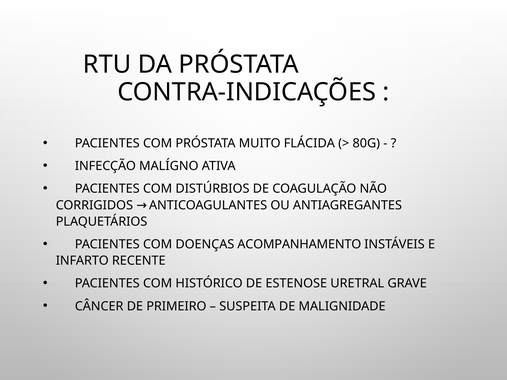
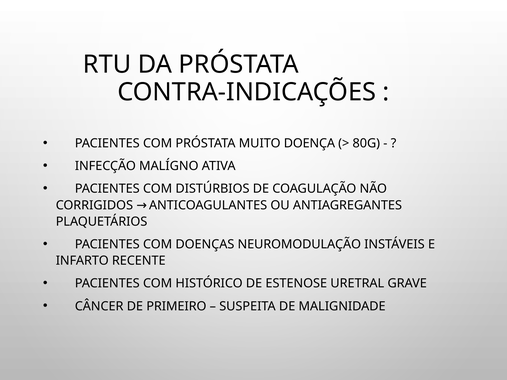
FLÁCIDA: FLÁCIDA -> DOENÇA (309, 143)
ACOMPANHAMENTO: ACOMPANHAMENTO -> NEUROMODULAÇÃO (299, 244)
